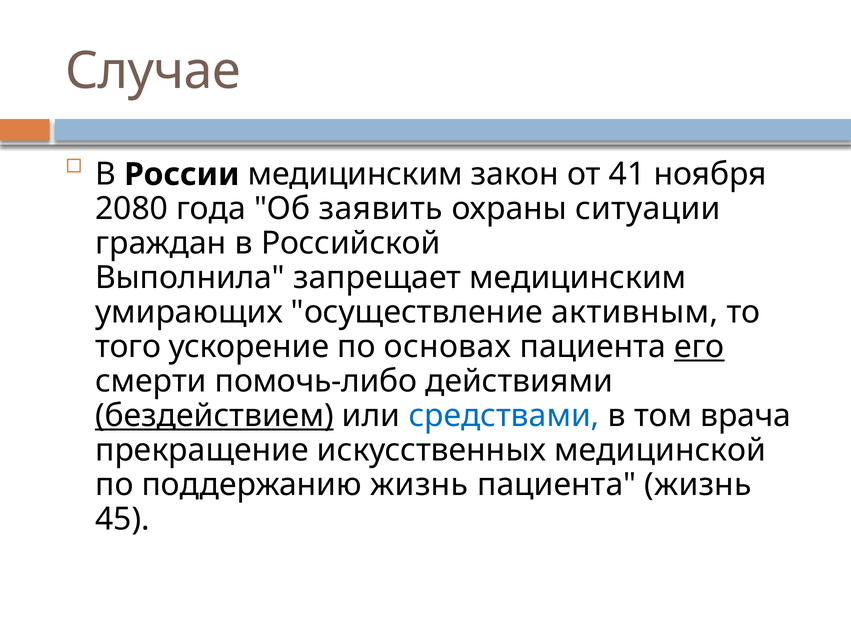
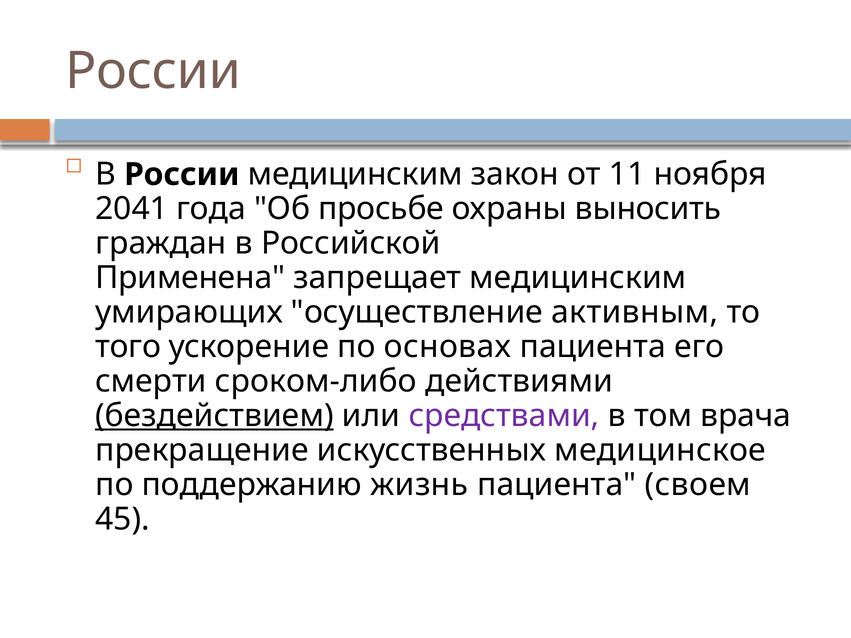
Случае: Случае -> России (153, 71)
41: 41 -> 11 (627, 175)
2080: 2080 -> 2041 (132, 209)
заявить: заявить -> просьбе (381, 209)
ситуации: ситуации -> выносить (648, 209)
Выполнила: Выполнила -> Применена (190, 278)
его underline: present -> none (699, 347)
помочь-либо: помочь-либо -> сроком-либо (316, 382)
средствами colour: blue -> purple (504, 416)
медицинской: медицинской -> медицинское (660, 451)
пациента жизнь: жизнь -> своем (698, 485)
